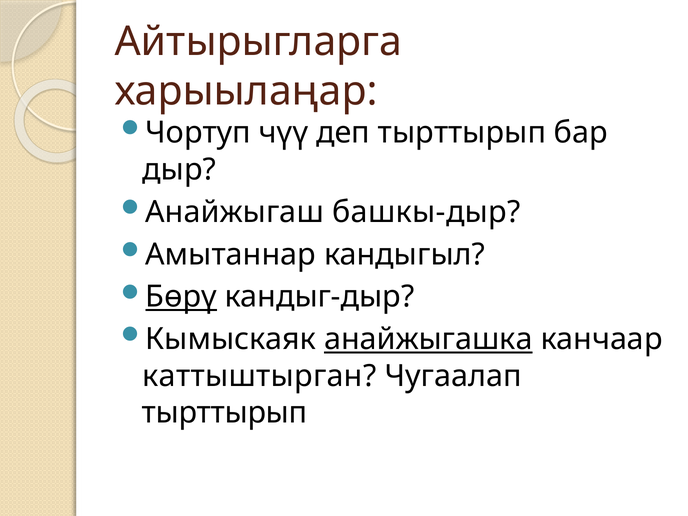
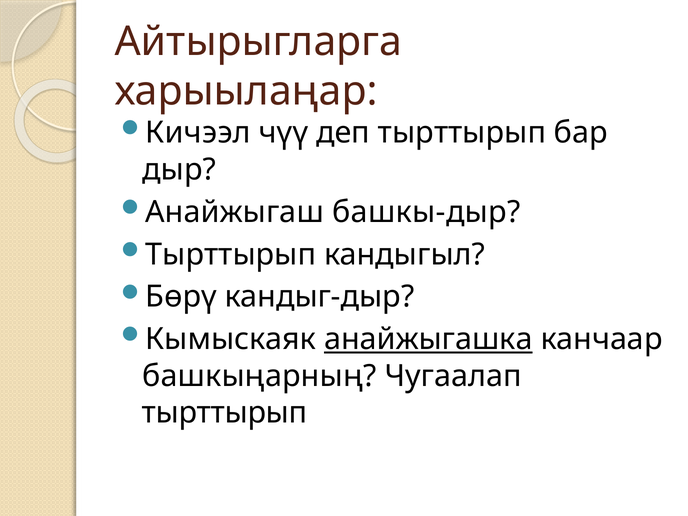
Чортуп: Чортуп -> Кичээл (198, 133)
Амытаннар: Амытаннар -> Тырттырып (231, 254)
Бөрү underline: present -> none (181, 297)
каттыштырган: каттыштырган -> башкыңарның (259, 376)
